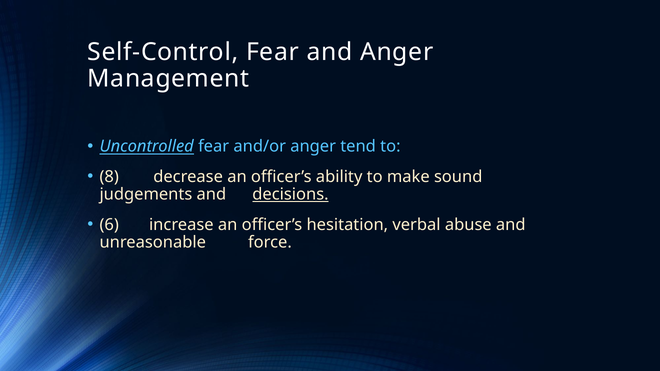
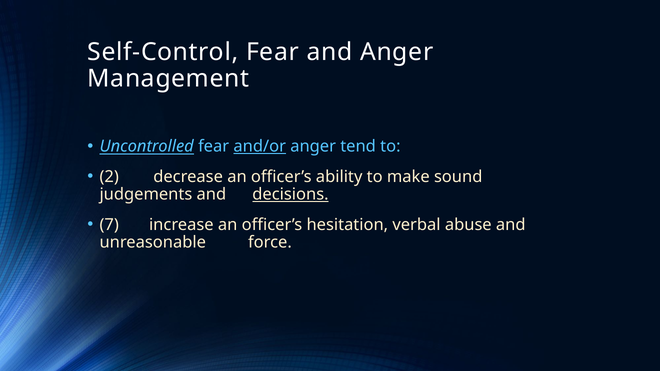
and/or underline: none -> present (260, 147)
8: 8 -> 2 (109, 177)
6: 6 -> 7 (109, 225)
